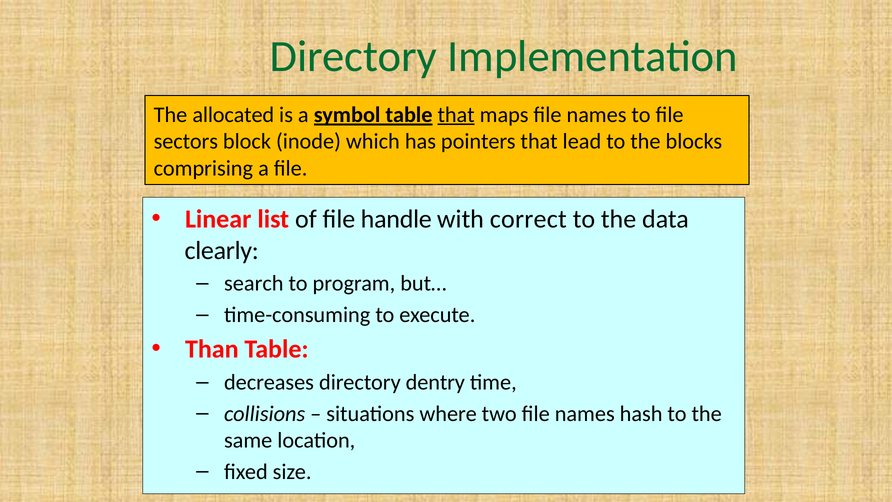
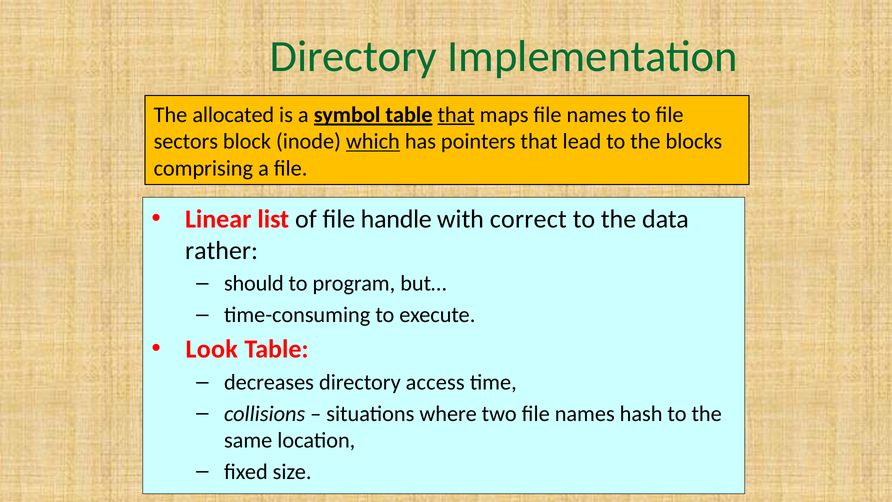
which underline: none -> present (373, 141)
clearly: clearly -> rather (222, 250)
search: search -> should (254, 283)
Than: Than -> Look (212, 349)
dentry: dentry -> access (435, 382)
